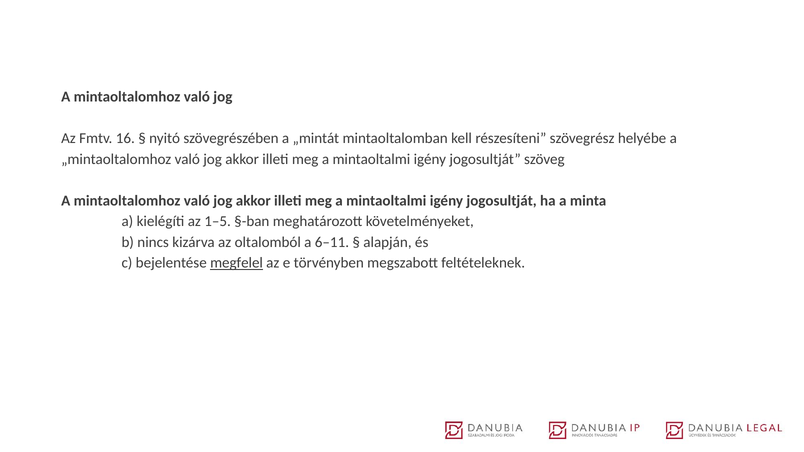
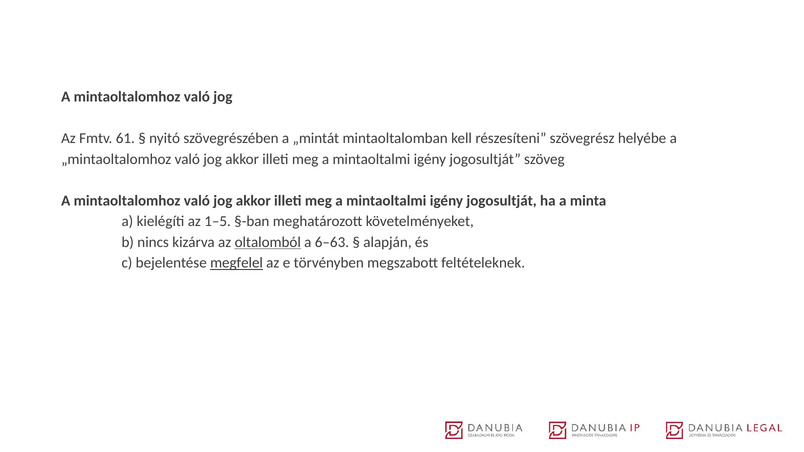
16: 16 -> 61 (125, 138)
oltalomból underline: none -> present (268, 242)
6–11: 6–11 -> 6–63 (332, 242)
